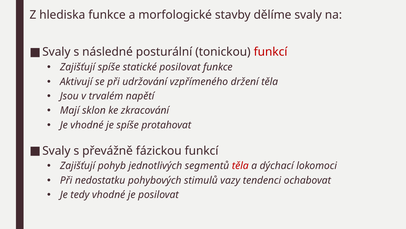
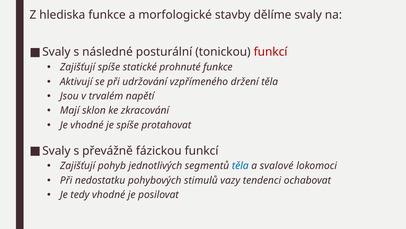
statické posilovat: posilovat -> prohnuté (180, 67)
těla colour: red -> blue (240, 165)
dýchací: dýchací -> svalové (277, 165)
